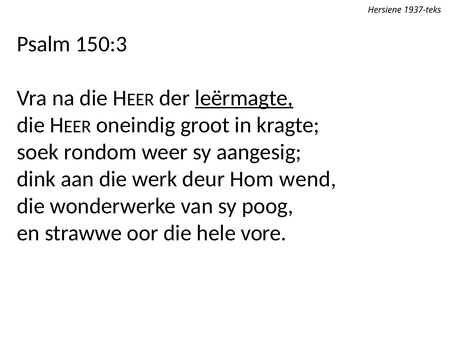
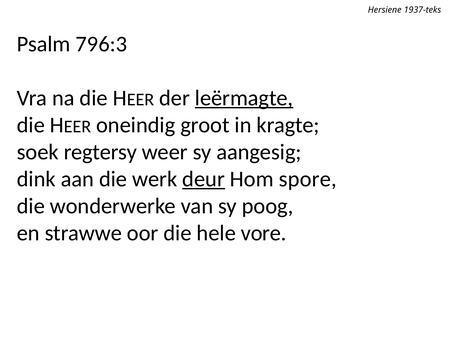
150:3: 150:3 -> 796:3 (101, 44)
rondom: rondom -> regtersy (100, 152)
deur underline: none -> present (204, 179)
wend: wend -> spore (308, 179)
